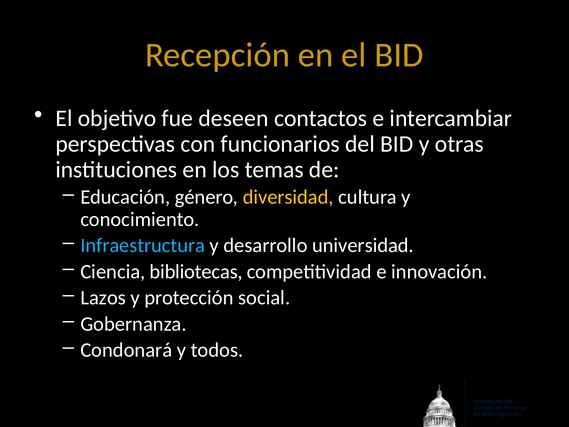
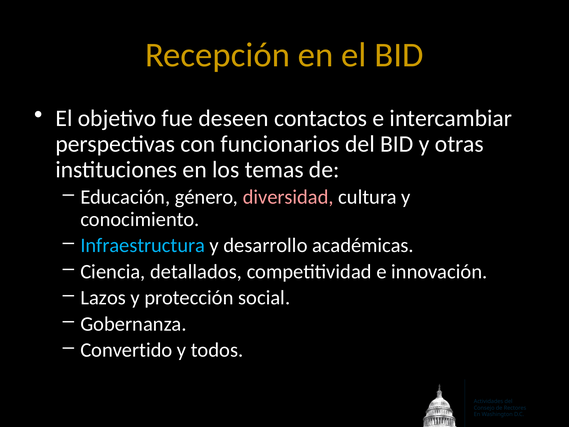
diversidad colour: yellow -> pink (288, 197)
universidad: universidad -> académicas (363, 245)
bibliotecas: bibliotecas -> detallados (196, 271)
Condonará: Condonará -> Convertido (126, 350)
